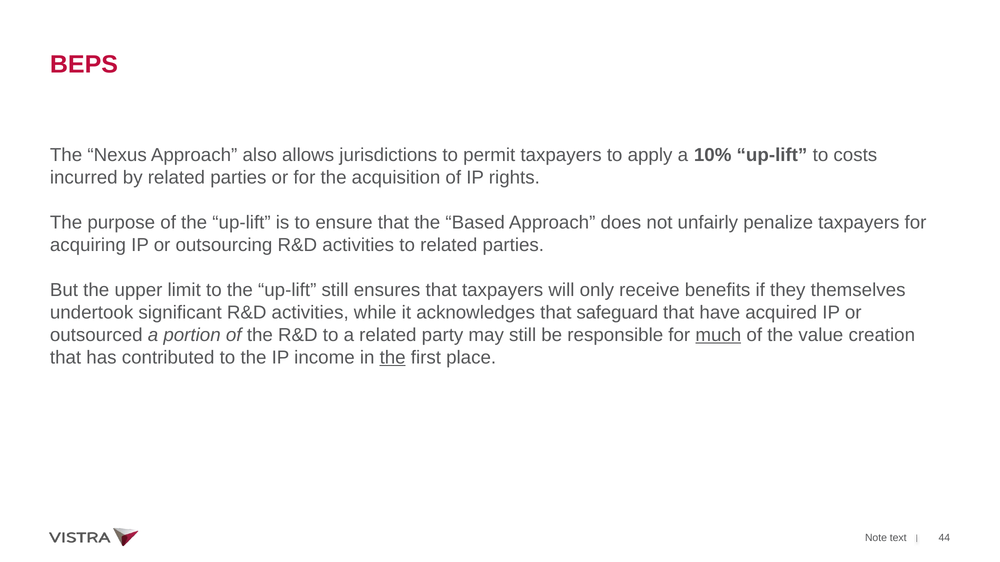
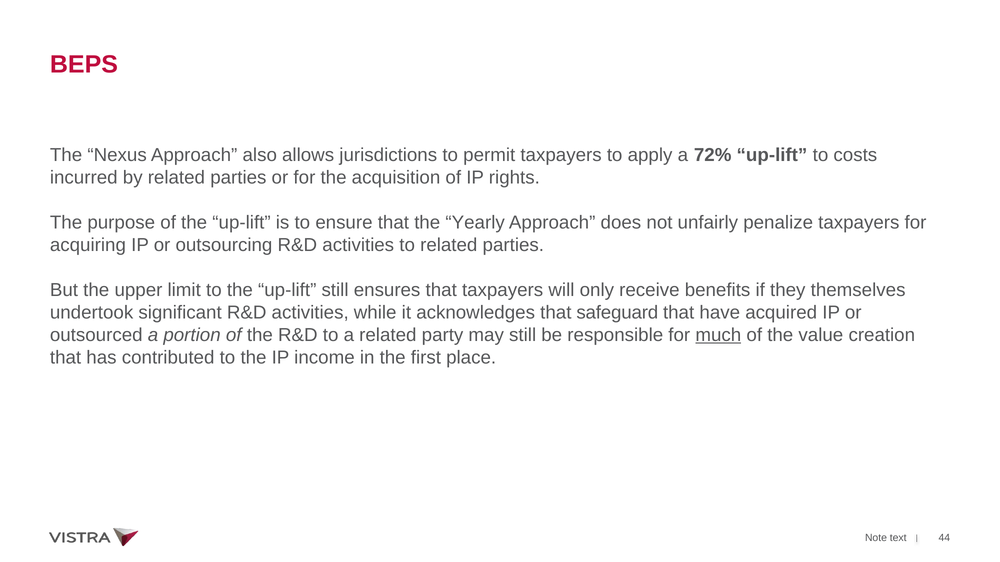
10%: 10% -> 72% (713, 155)
Based: Based -> Yearly (475, 223)
the underline: present -> none (393, 358)
